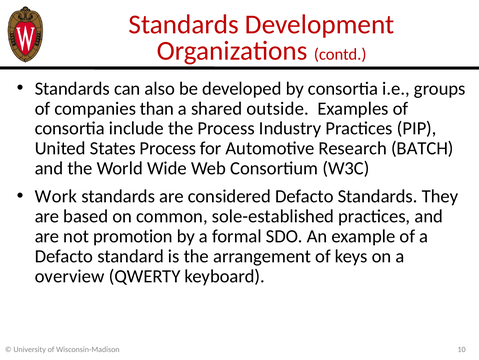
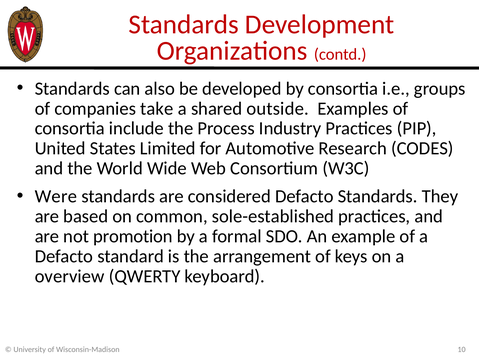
than: than -> take (157, 108)
States Process: Process -> Limited (168, 148)
BATCH: BATCH -> CODES (422, 148)
Work: Work -> Were (56, 196)
